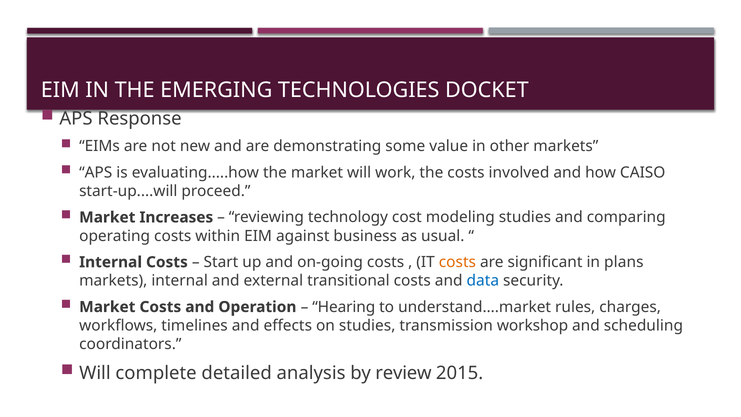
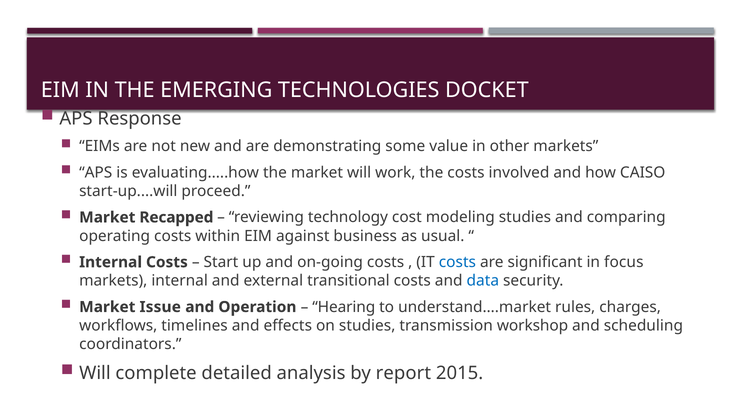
Increases: Increases -> Recapped (176, 217)
costs colour: orange -> blue (457, 262)
plans: plans -> focus (624, 262)
Market Costs: Costs -> Issue (160, 307)
review: review -> report (403, 373)
